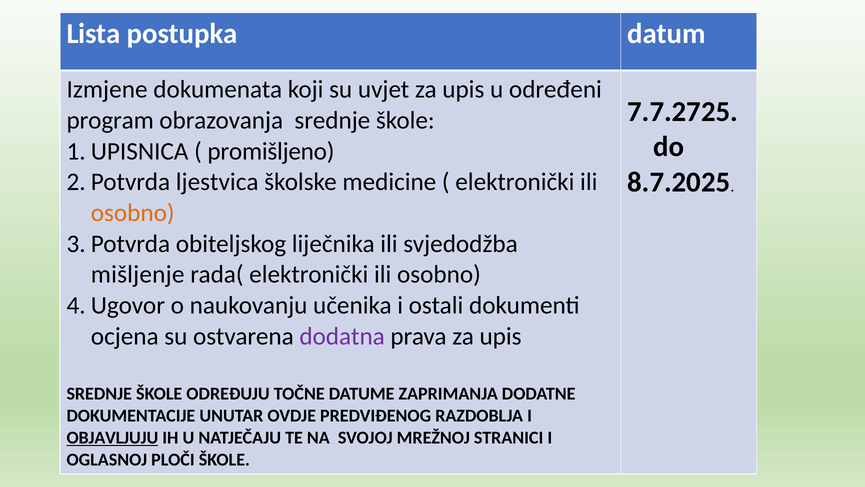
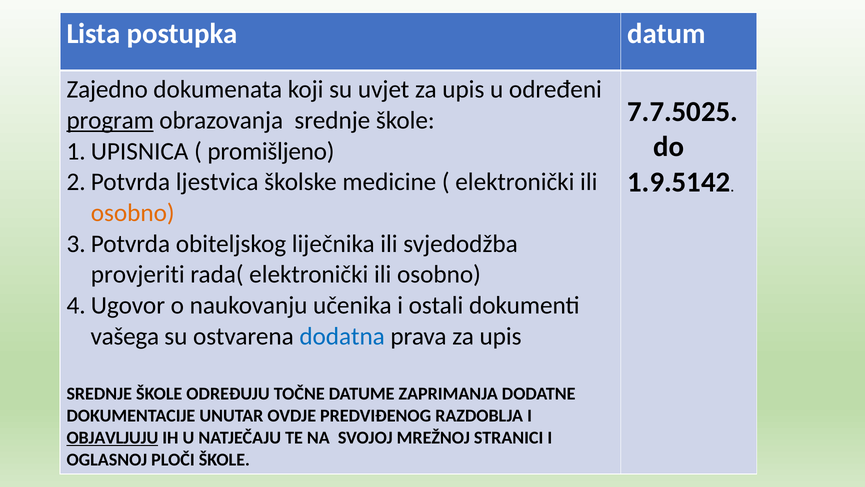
Izmjene: Izmjene -> Zajedno (107, 89)
7.7.2725: 7.7.2725 -> 7.7.5025 (683, 111)
program underline: none -> present (110, 120)
8.7.2025: 8.7.2025 -> 1.9.5142 (679, 182)
mišljenje: mišljenje -> provjeriti (138, 274)
ocjena: ocjena -> vašega (125, 336)
dodatna colour: purple -> blue (342, 336)
